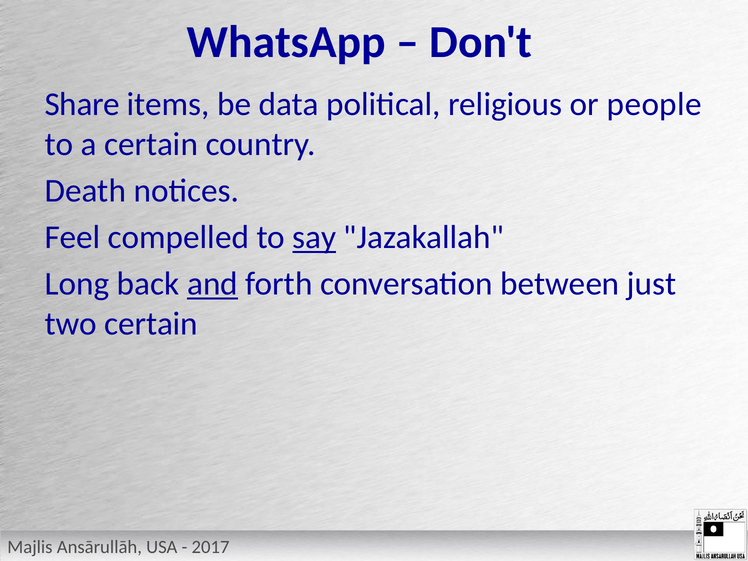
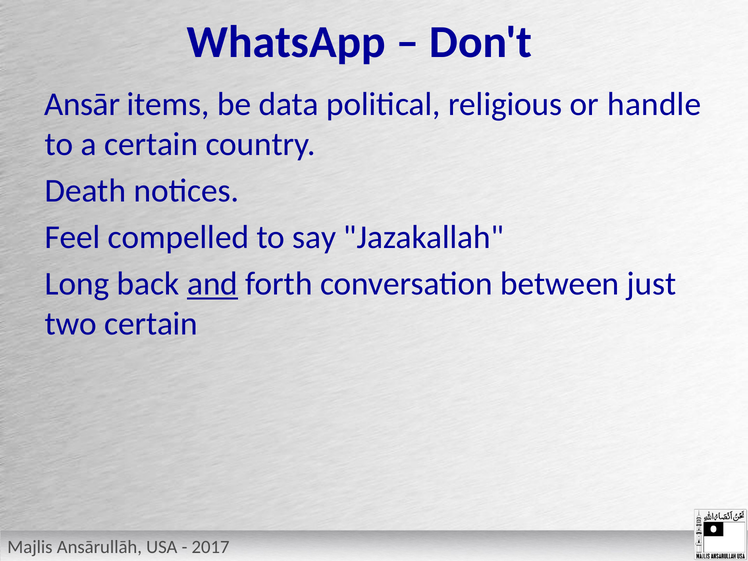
Share: Share -> Ansār (82, 104)
people: people -> handle (654, 104)
say underline: present -> none (314, 237)
